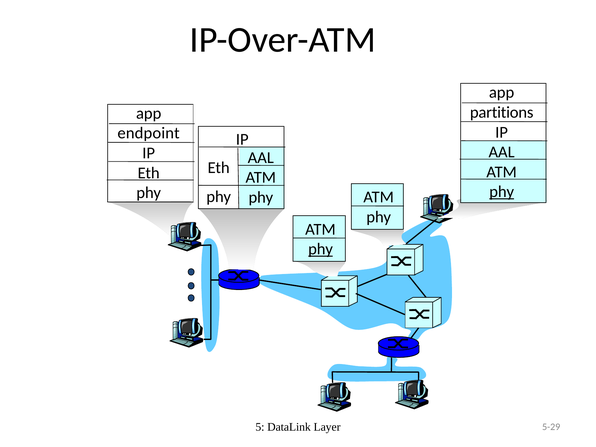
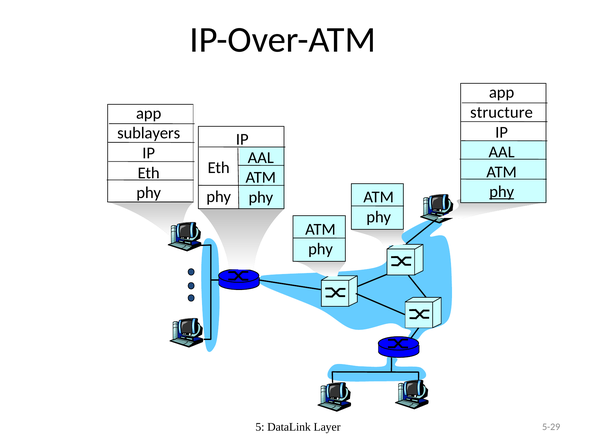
partitions: partitions -> structure (502, 112)
endpoint: endpoint -> sublayers (149, 133)
phy underline: present -> none (321, 249)
